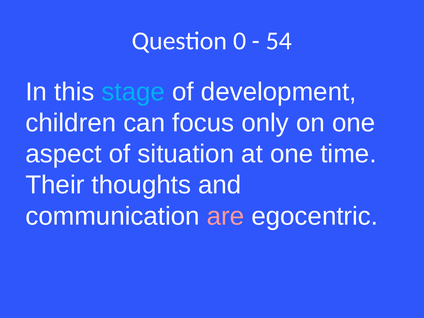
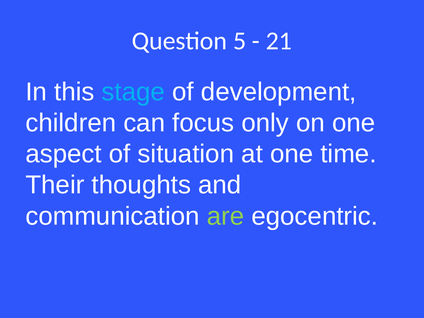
0: 0 -> 5 (240, 41)
54: 54 -> 21 (279, 41)
are colour: pink -> light green (226, 216)
